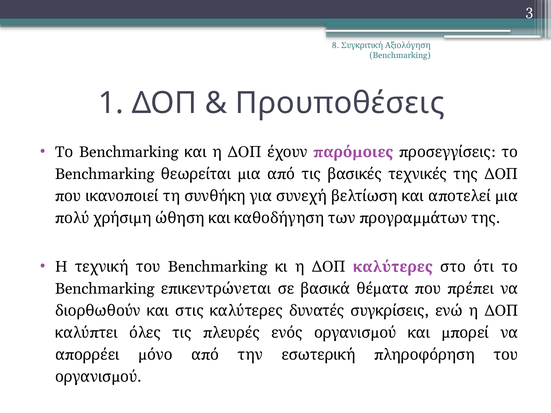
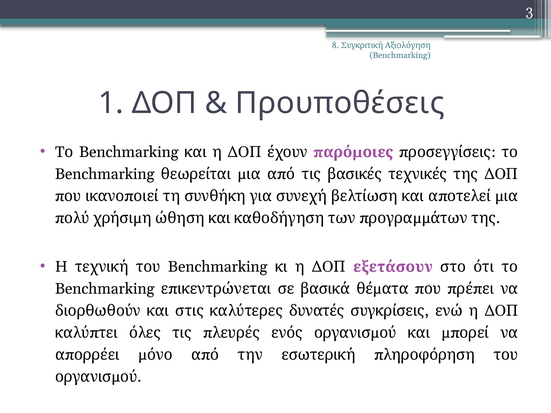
καλύτερες: καλύτερες -> εξετάσουν (393, 267)
